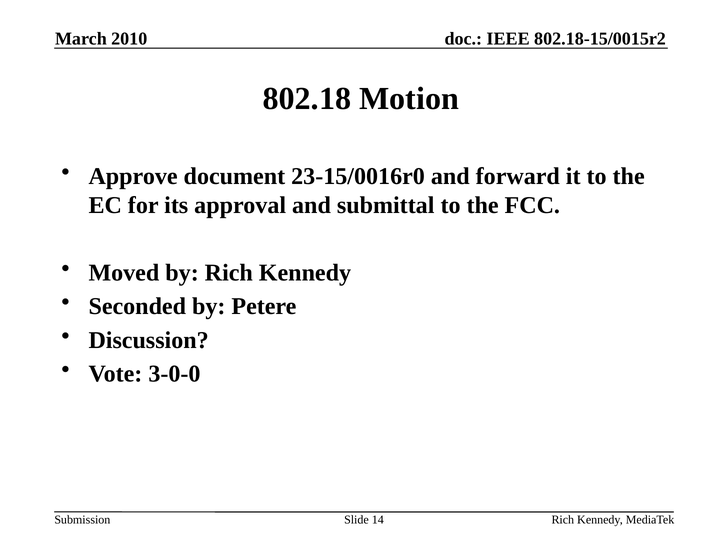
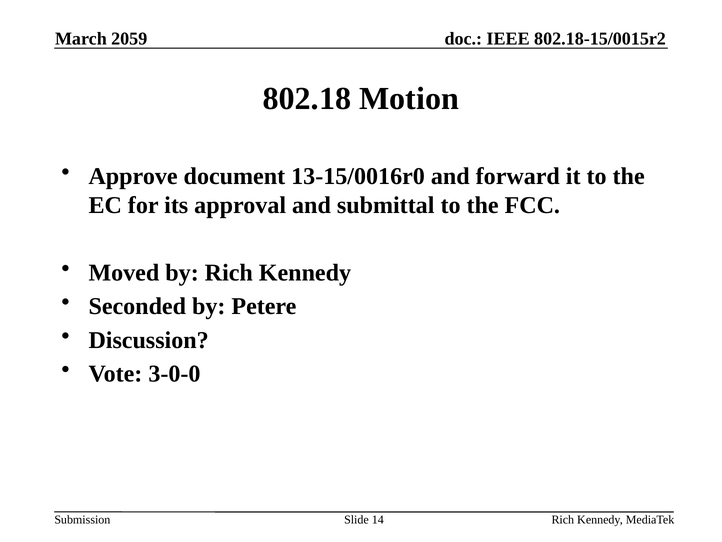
2010: 2010 -> 2059 (129, 39)
23-15/0016r0: 23-15/0016r0 -> 13-15/0016r0 (358, 176)
